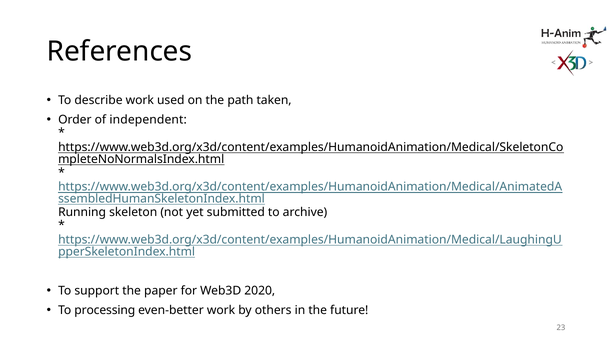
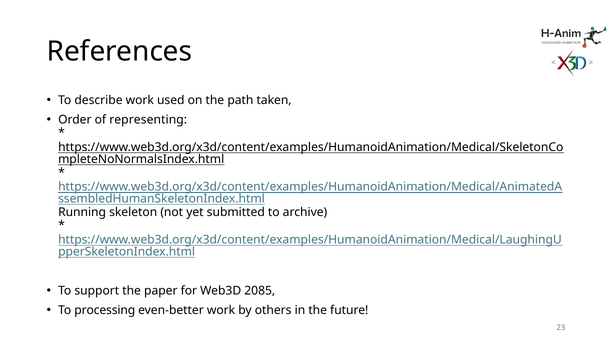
independent: independent -> representing (148, 120)
2020: 2020 -> 2085 (260, 291)
